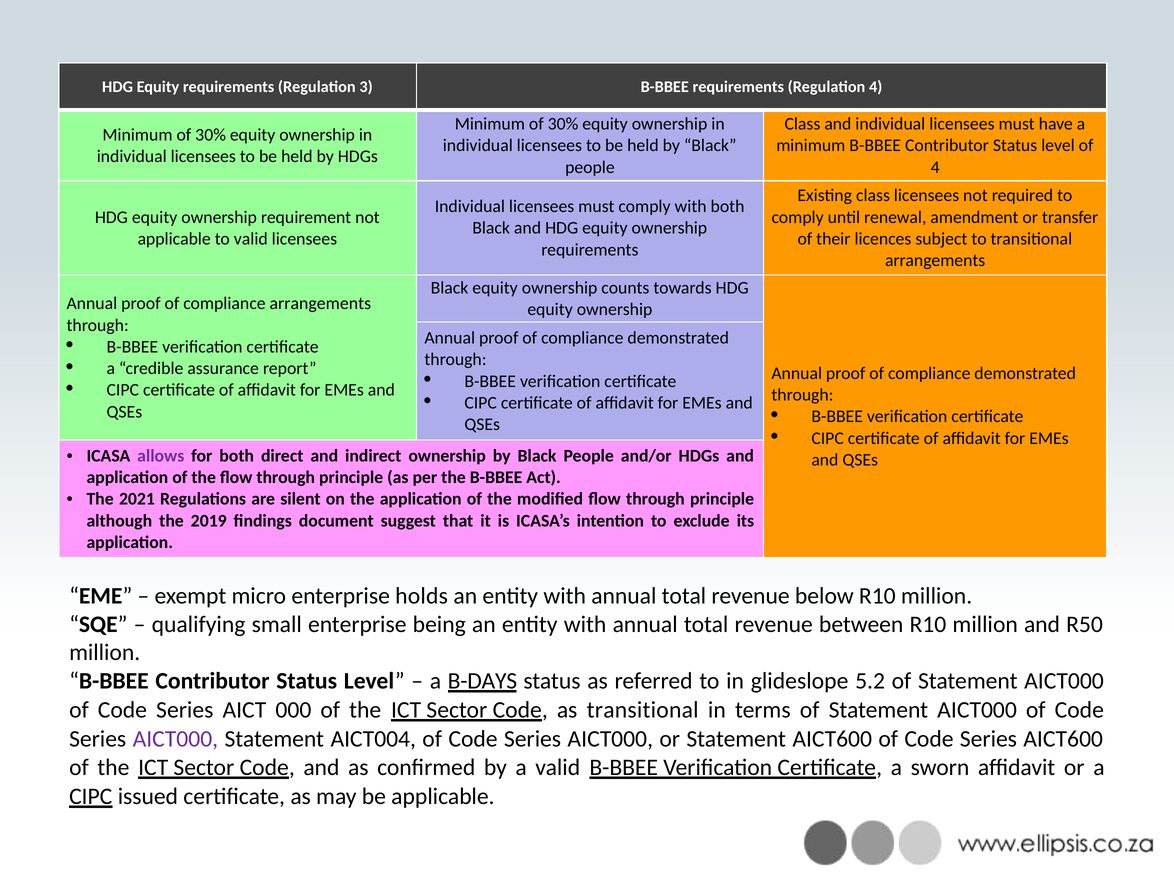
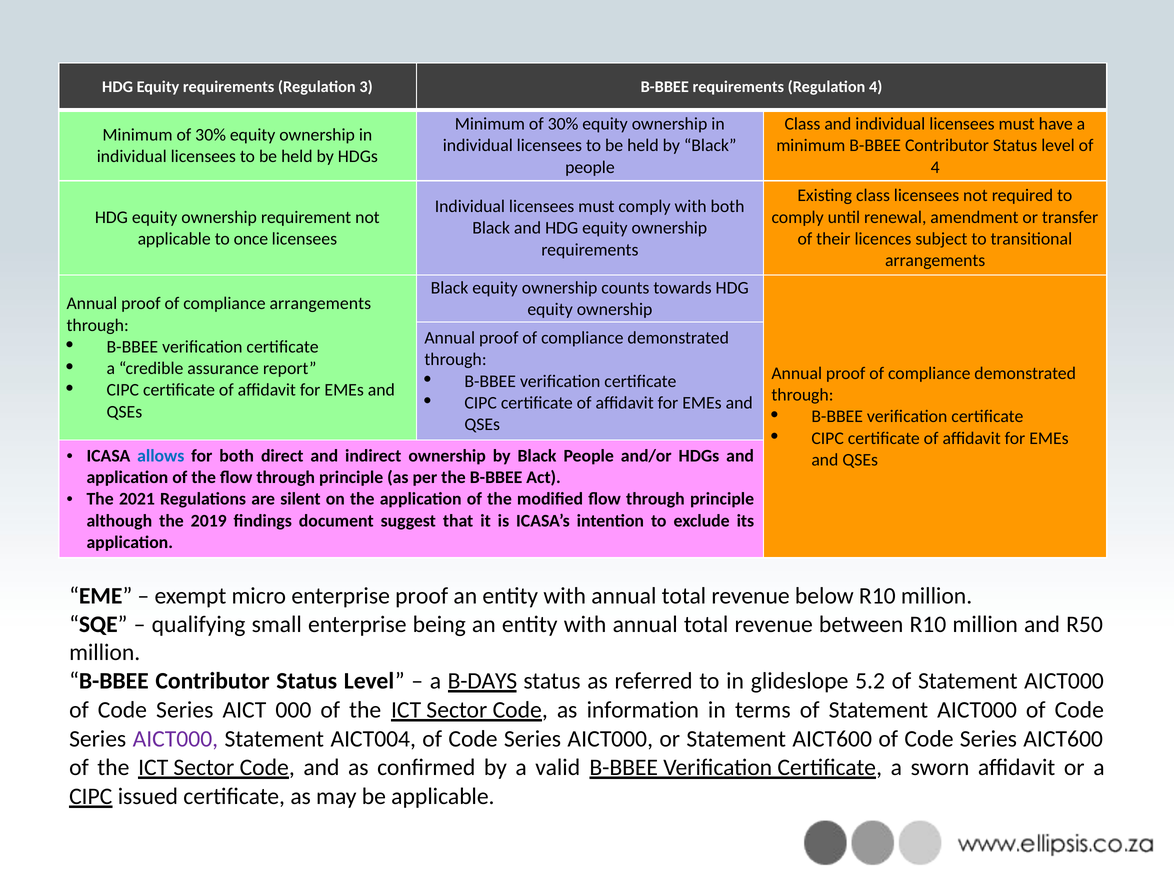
to valid: valid -> once (251, 239)
allows colour: purple -> blue (161, 455)
enterprise holds: holds -> proof (422, 595)
as transitional: transitional -> information (643, 710)
